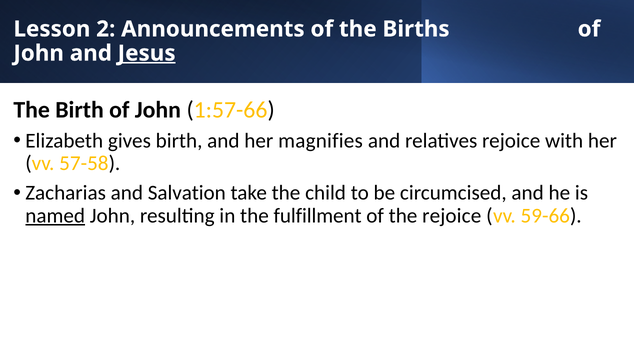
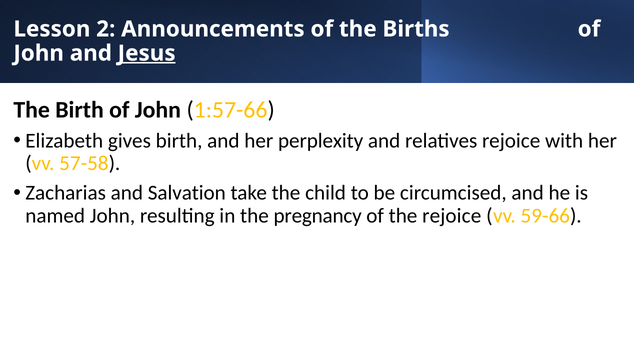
magnifies: magnifies -> perplexity (321, 141)
named underline: present -> none (55, 216)
fulfillment: fulfillment -> pregnancy (318, 216)
